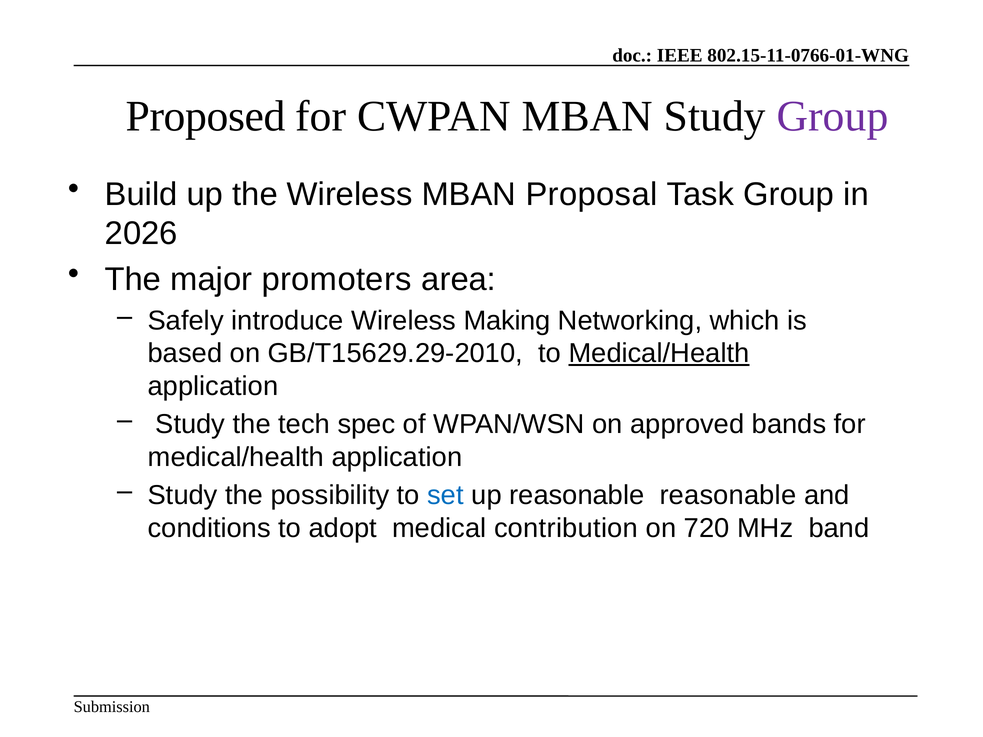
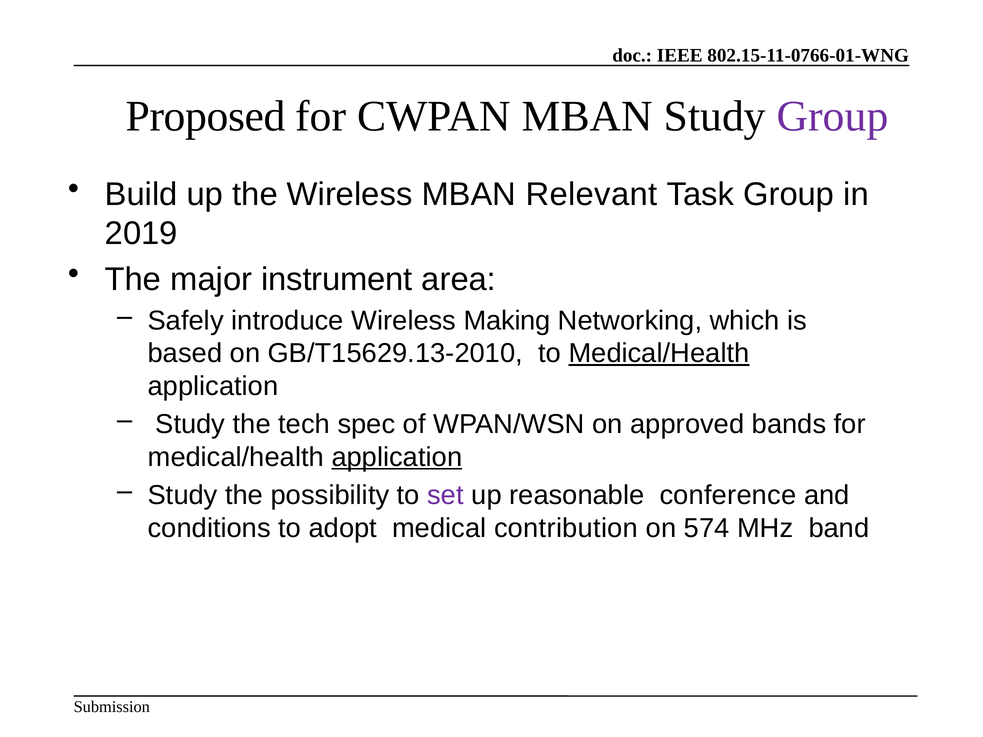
Proposal: Proposal -> Relevant (592, 194)
2026: 2026 -> 2019 (141, 234)
promoters: promoters -> instrument (337, 280)
GB/T15629.29-2010: GB/T15629.29-2010 -> GB/T15629.13-2010 (395, 353)
application underline: none -> present (397, 457)
set colour: blue -> purple (445, 495)
reasonable reasonable: reasonable -> conference (728, 495)
720: 720 -> 574 (707, 528)
